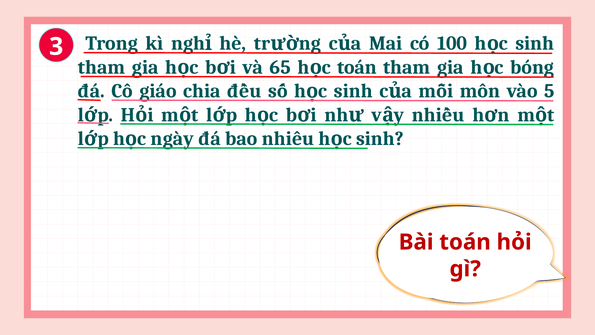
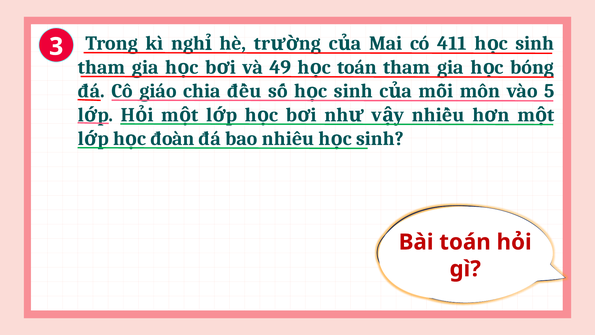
100: 100 -> 411 (452, 43)
65: 65 -> 49 (280, 67)
ngày: ngày -> đoàn (172, 139)
